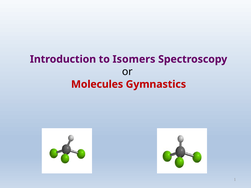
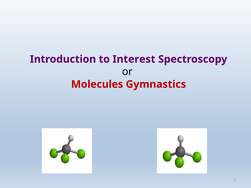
Isomers: Isomers -> Interest (134, 59)
